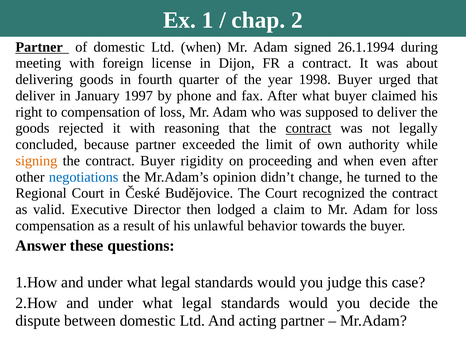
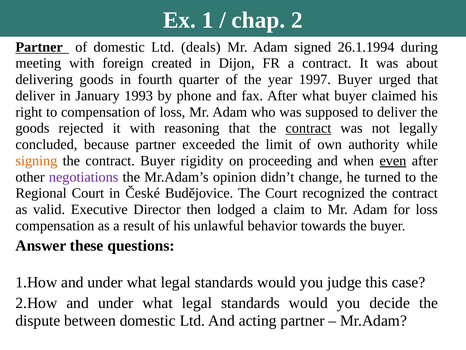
Ltd when: when -> deals (201, 47)
license: license -> created (172, 63)
1998: 1998 -> 1997 (315, 79)
1997: 1997 -> 1993 (139, 96)
even underline: none -> present (393, 161)
negotiations colour: blue -> purple (84, 177)
